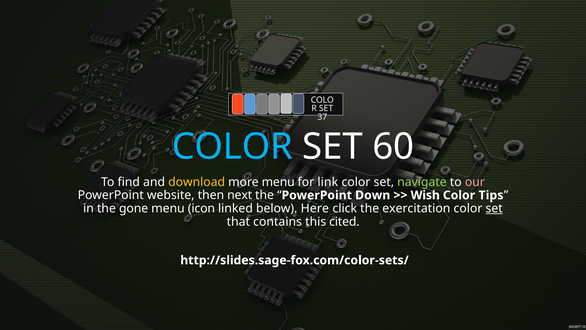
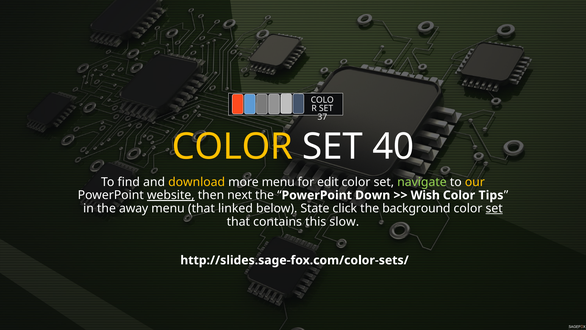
COLOR colour: light blue -> yellow (232, 146)
60: 60 -> 40 (393, 146)
link: link -> edit (328, 182)
our colour: pink -> yellow (475, 182)
website underline: none -> present (171, 195)
gone: gone -> away (134, 208)
menu icon: icon -> that (201, 208)
Here: Here -> State (315, 208)
exercitation: exercitation -> background (416, 208)
cited: cited -> slow (344, 221)
